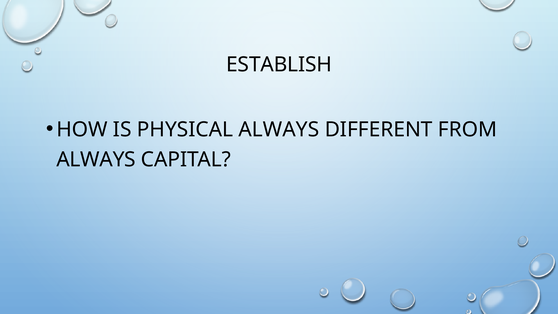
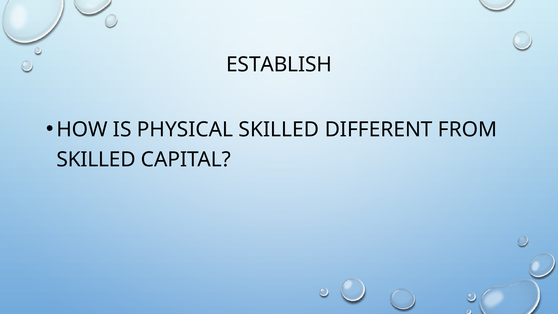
PHYSICAL ALWAYS: ALWAYS -> SKILLED (279, 129)
ALWAYS: ALWAYS -> SKILLED (96, 160)
